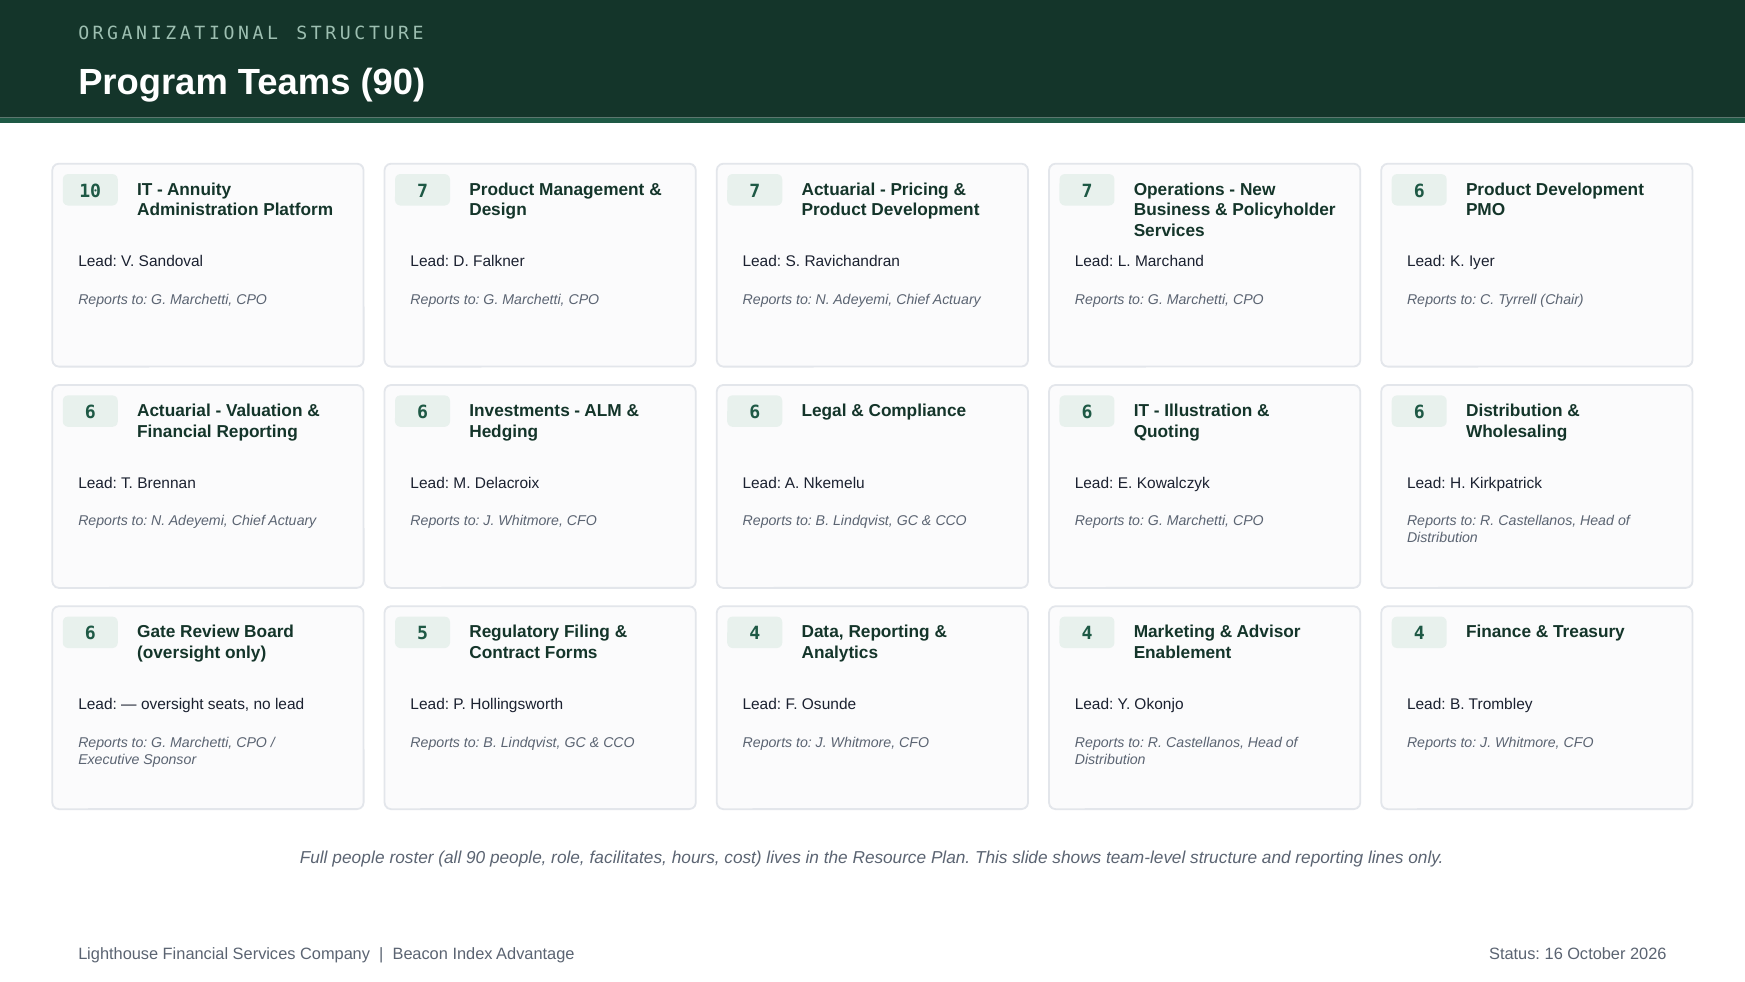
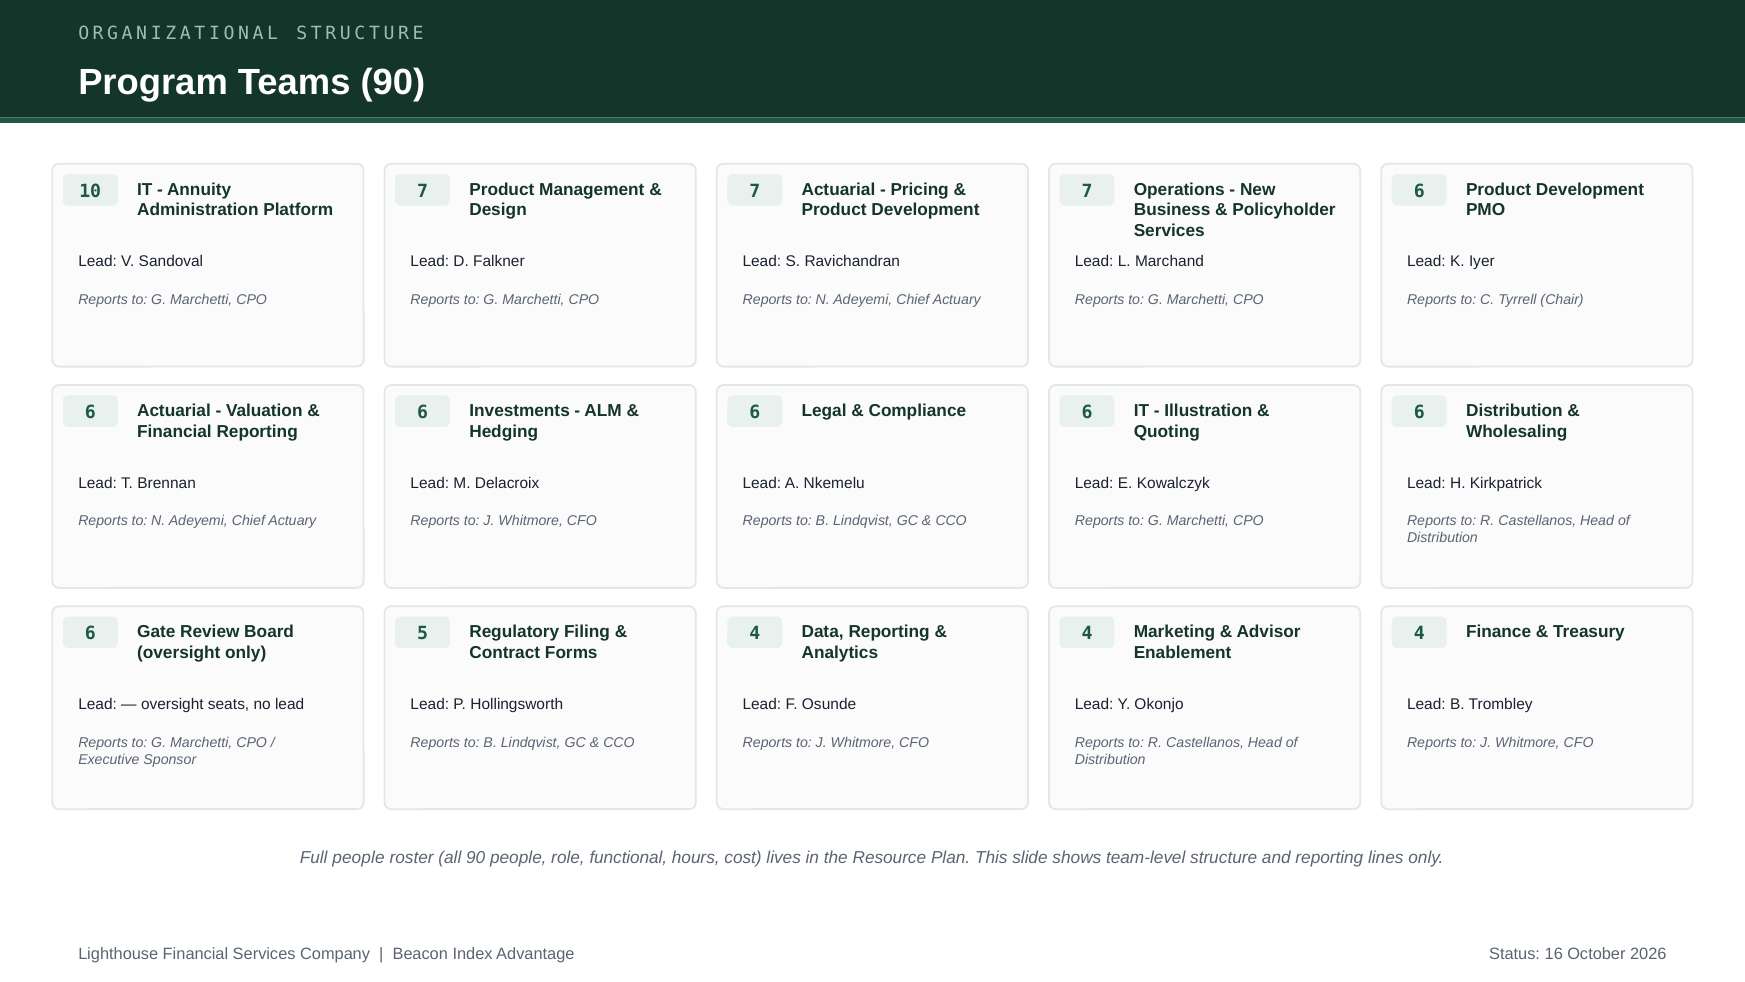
facilitates: facilitates -> functional (628, 858)
